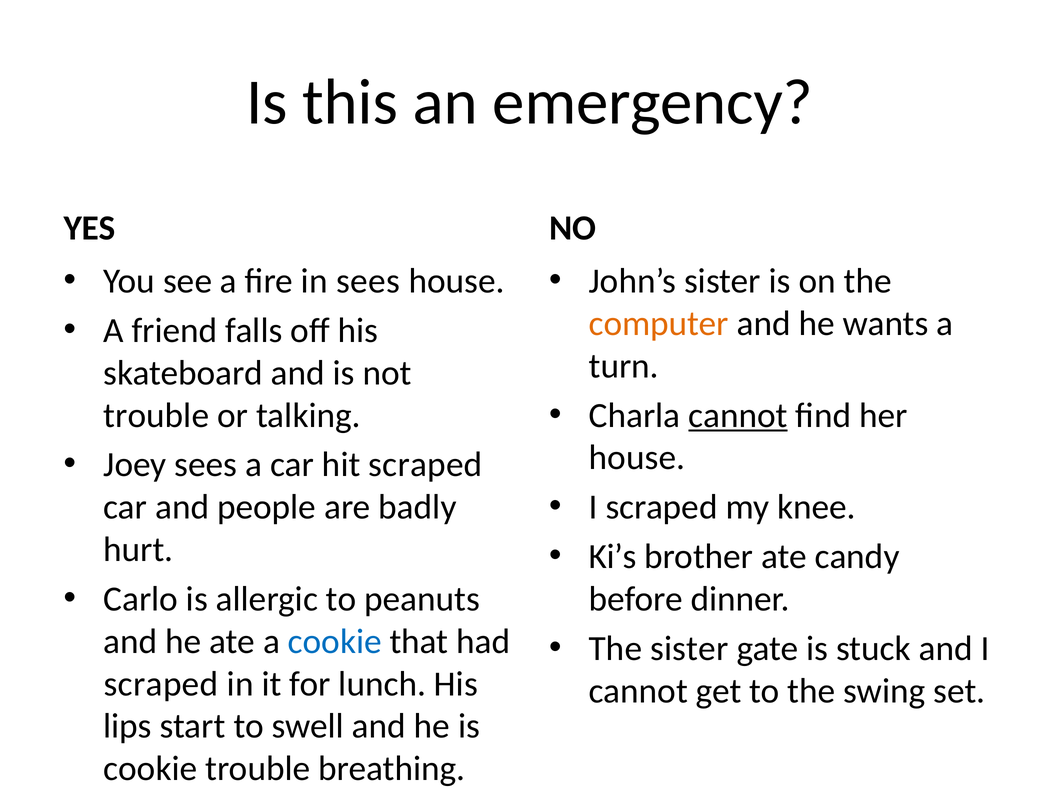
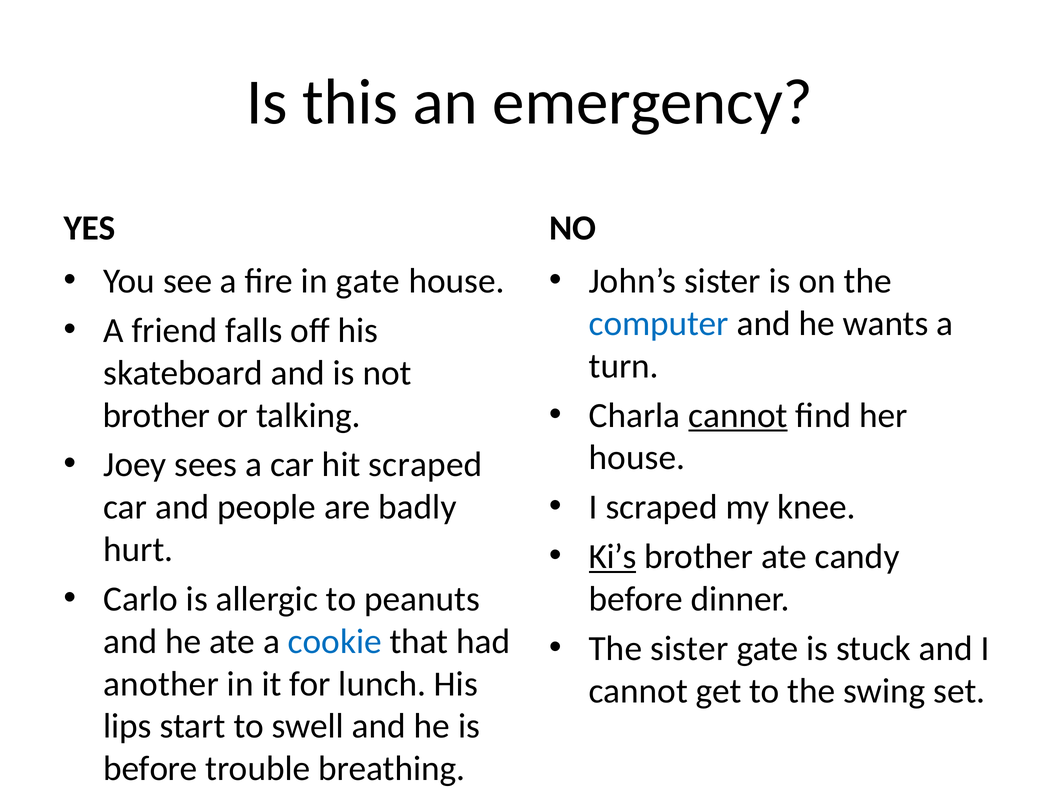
in sees: sees -> gate (368, 281)
computer colour: orange -> blue (659, 323)
trouble: trouble -> brother (156, 415)
Ki’s underline: none -> present (613, 557)
scraped: scraped -> another (161, 684)
cookie: cookie -> before (150, 769)
